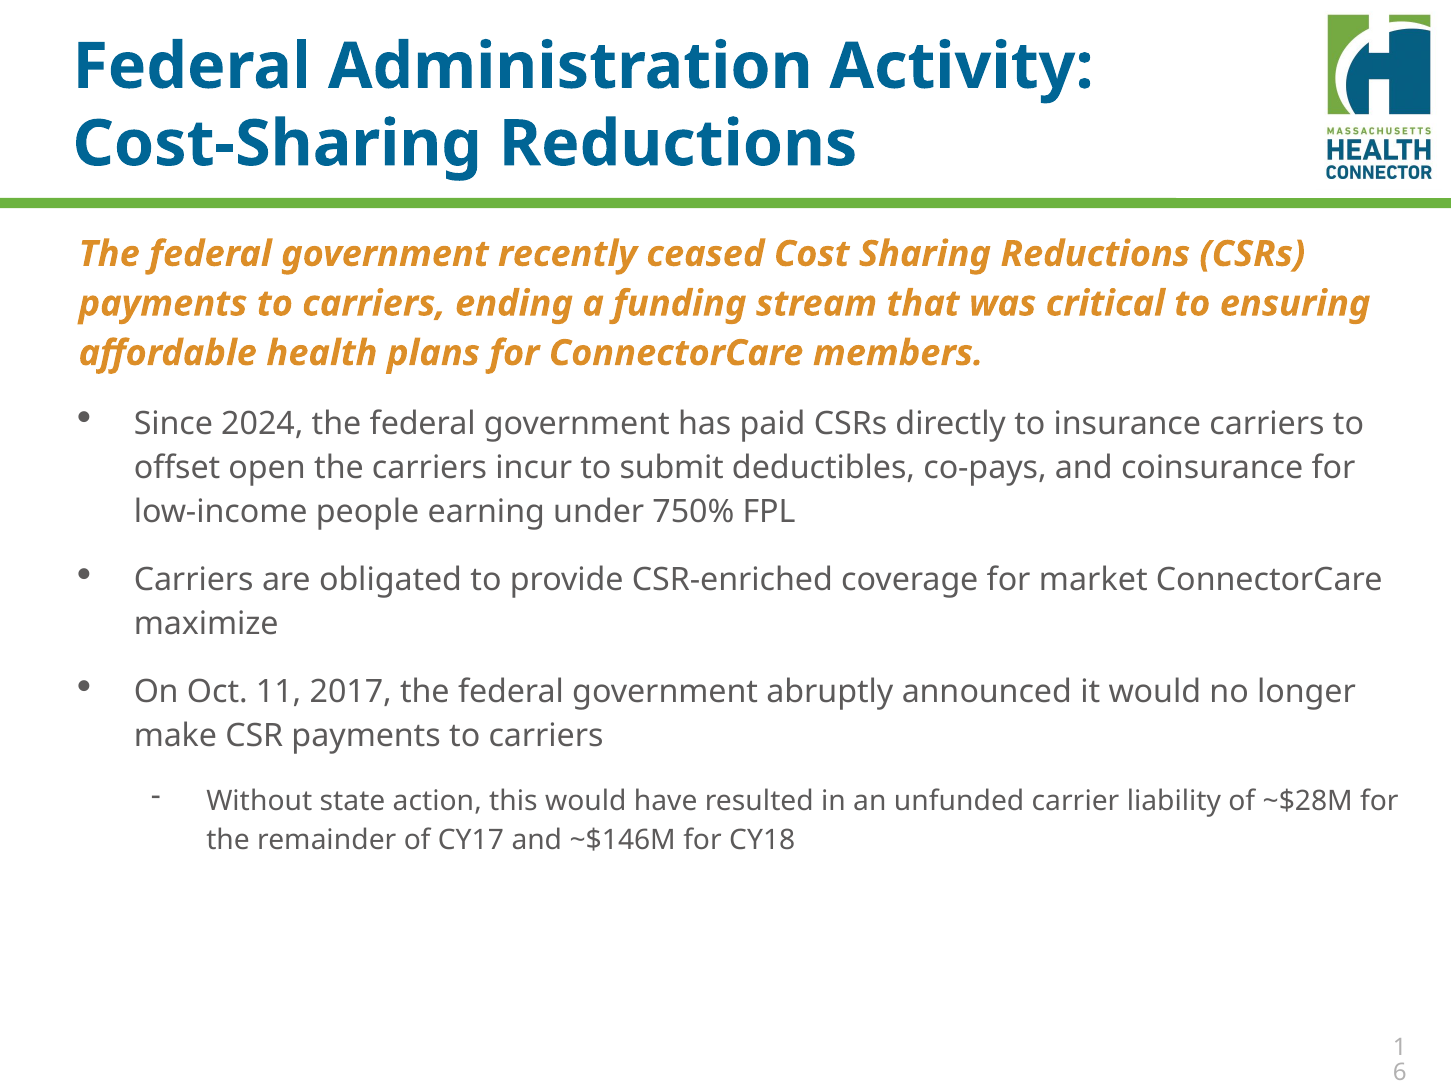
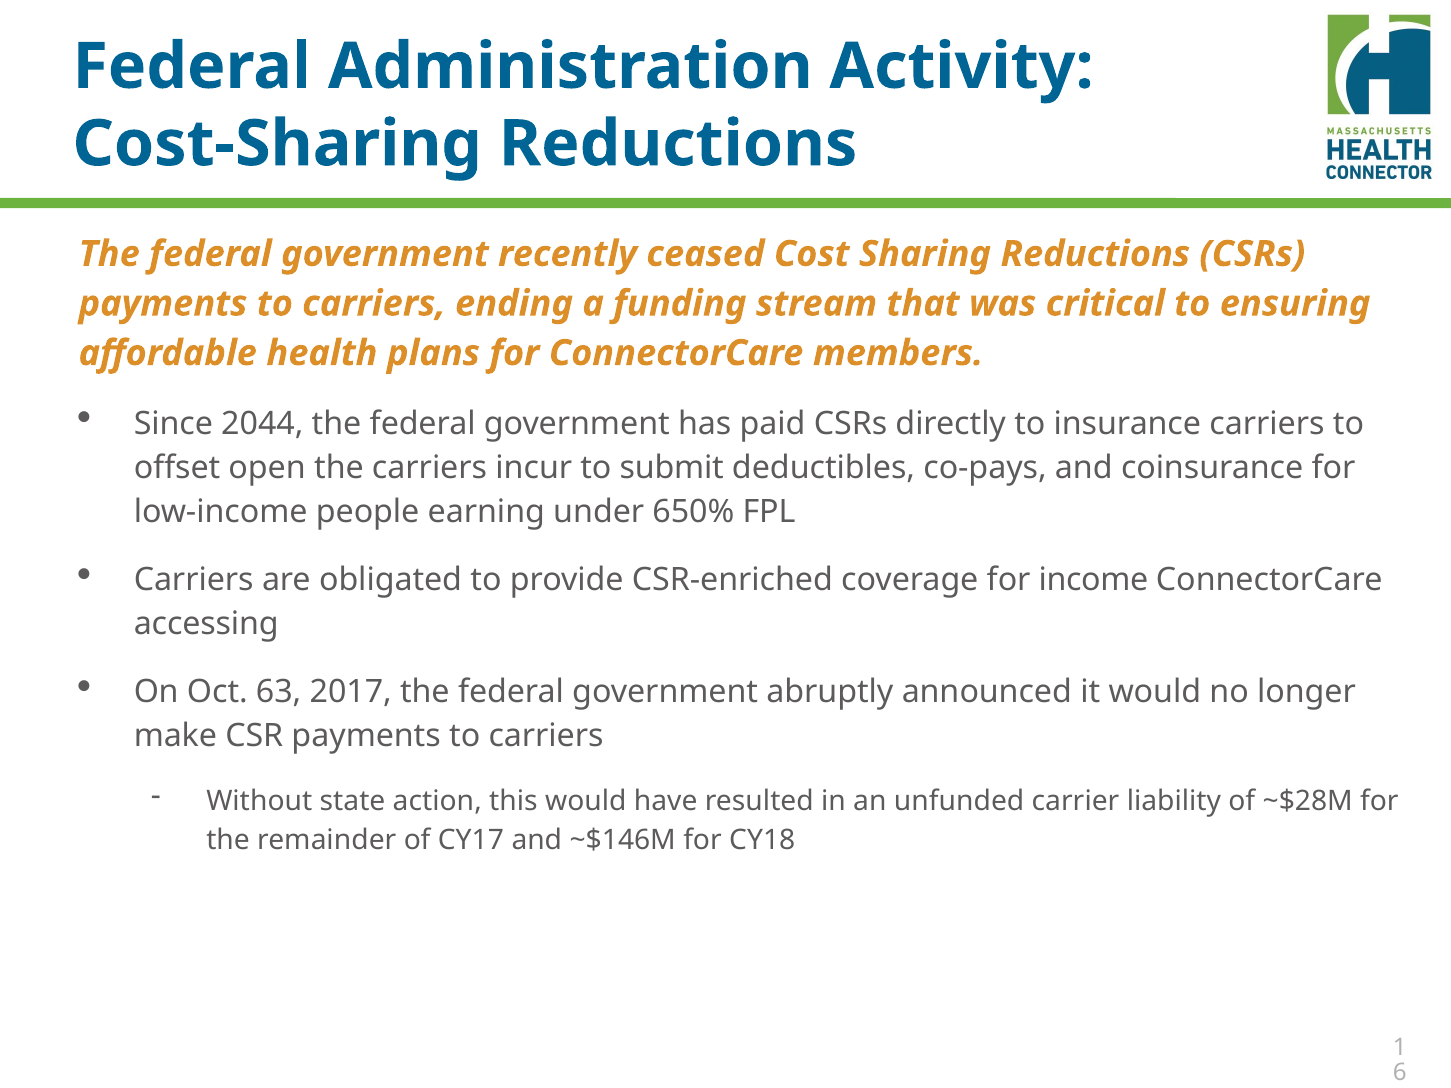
2024: 2024 -> 2044 (262, 424)
750%: 750% -> 650% (693, 512)
market: market -> income (1093, 580)
maximize: maximize -> accessing (206, 624)
11: 11 -> 63 (279, 692)
